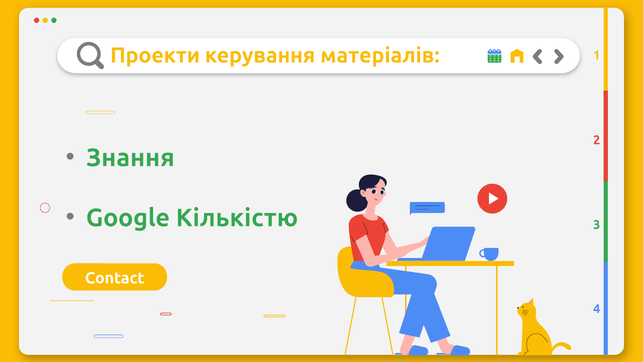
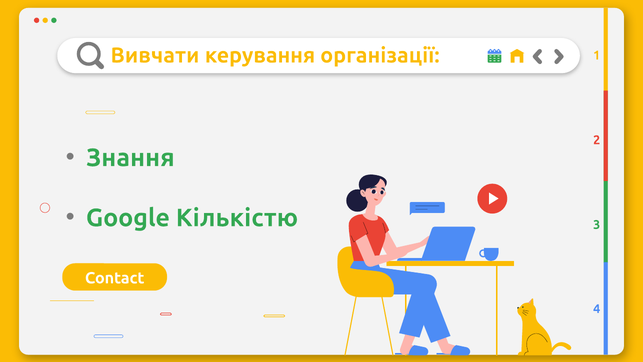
Проекти: Проекти -> Вивчати (155, 55)
матеріалів: матеріалів -> організації (380, 55)
